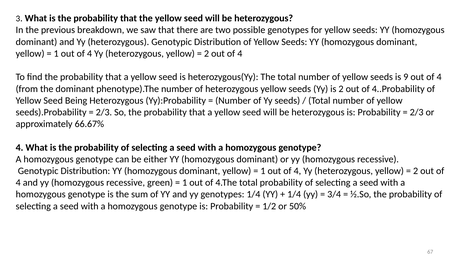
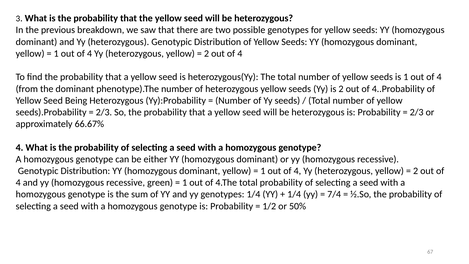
is 9: 9 -> 1 (406, 77)
3/4: 3/4 -> 7/4 (334, 194)
